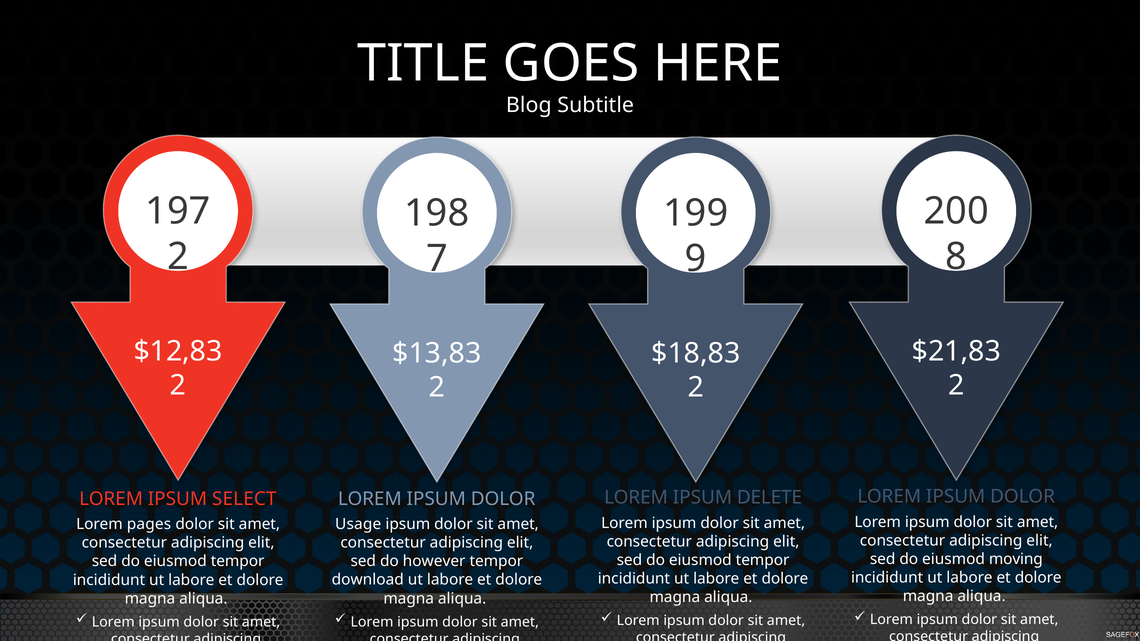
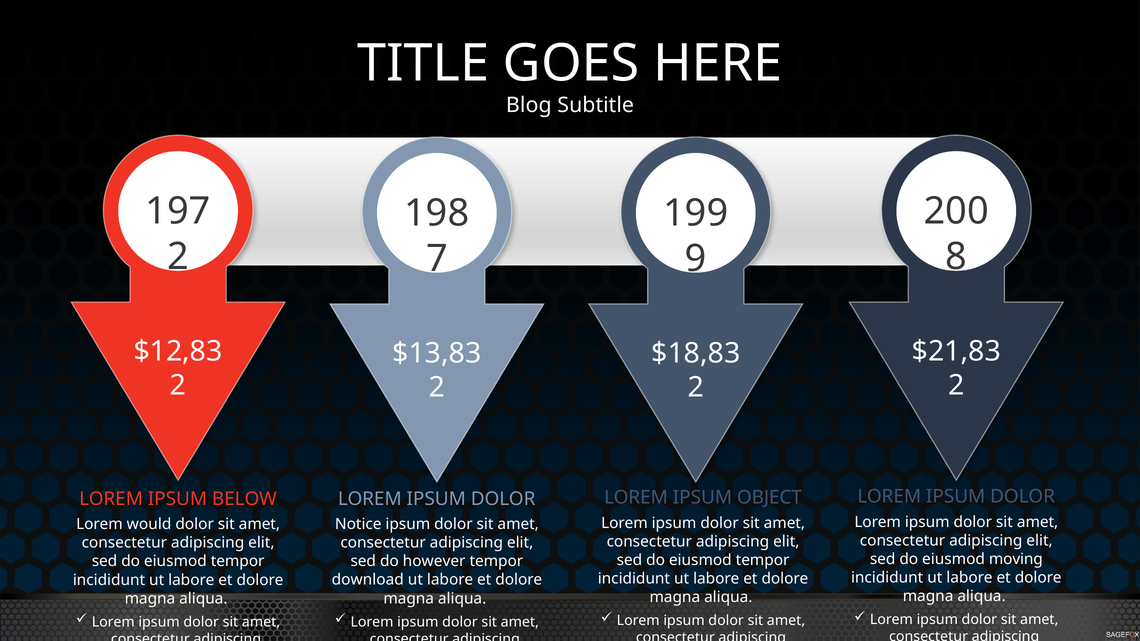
DELETE: DELETE -> OBJECT (769, 498)
SELECT: SELECT -> BELOW (244, 499)
pages: pages -> would (149, 524)
Usage: Usage -> Notice (358, 524)
